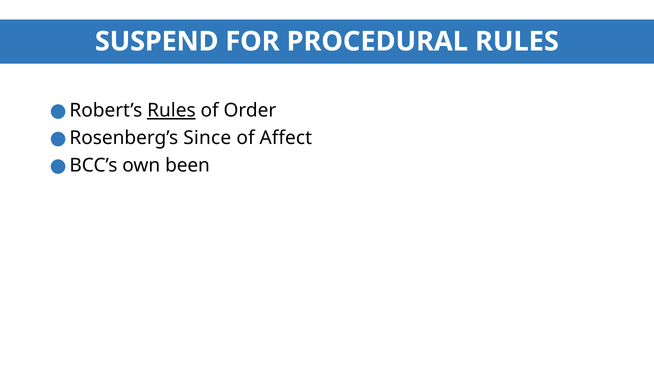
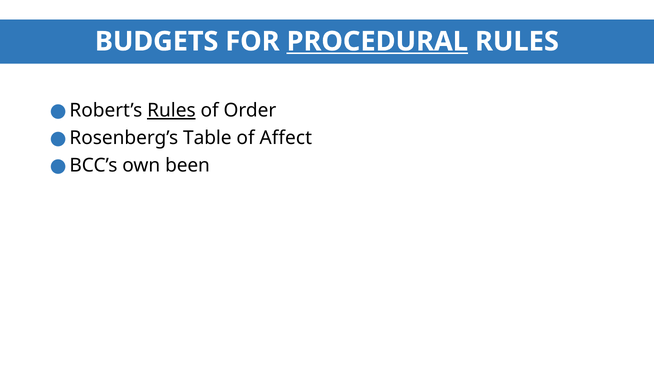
SUSPEND: SUSPEND -> BUDGETS (157, 41)
PROCEDURAL underline: none -> present (377, 41)
Since: Since -> Table (207, 138)
